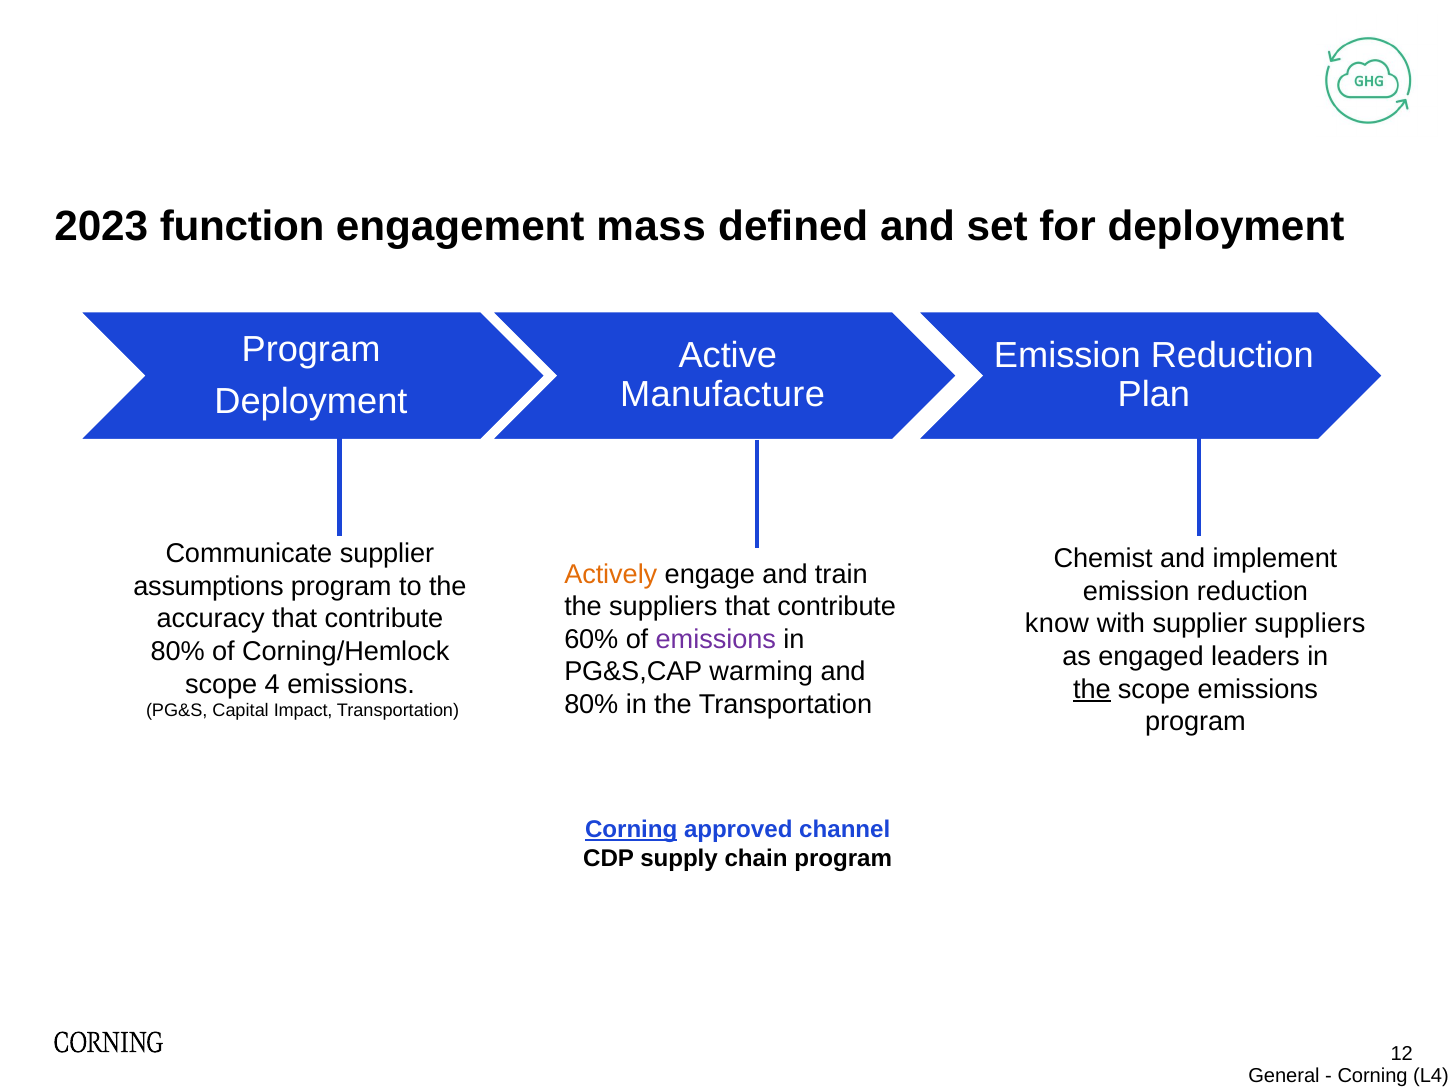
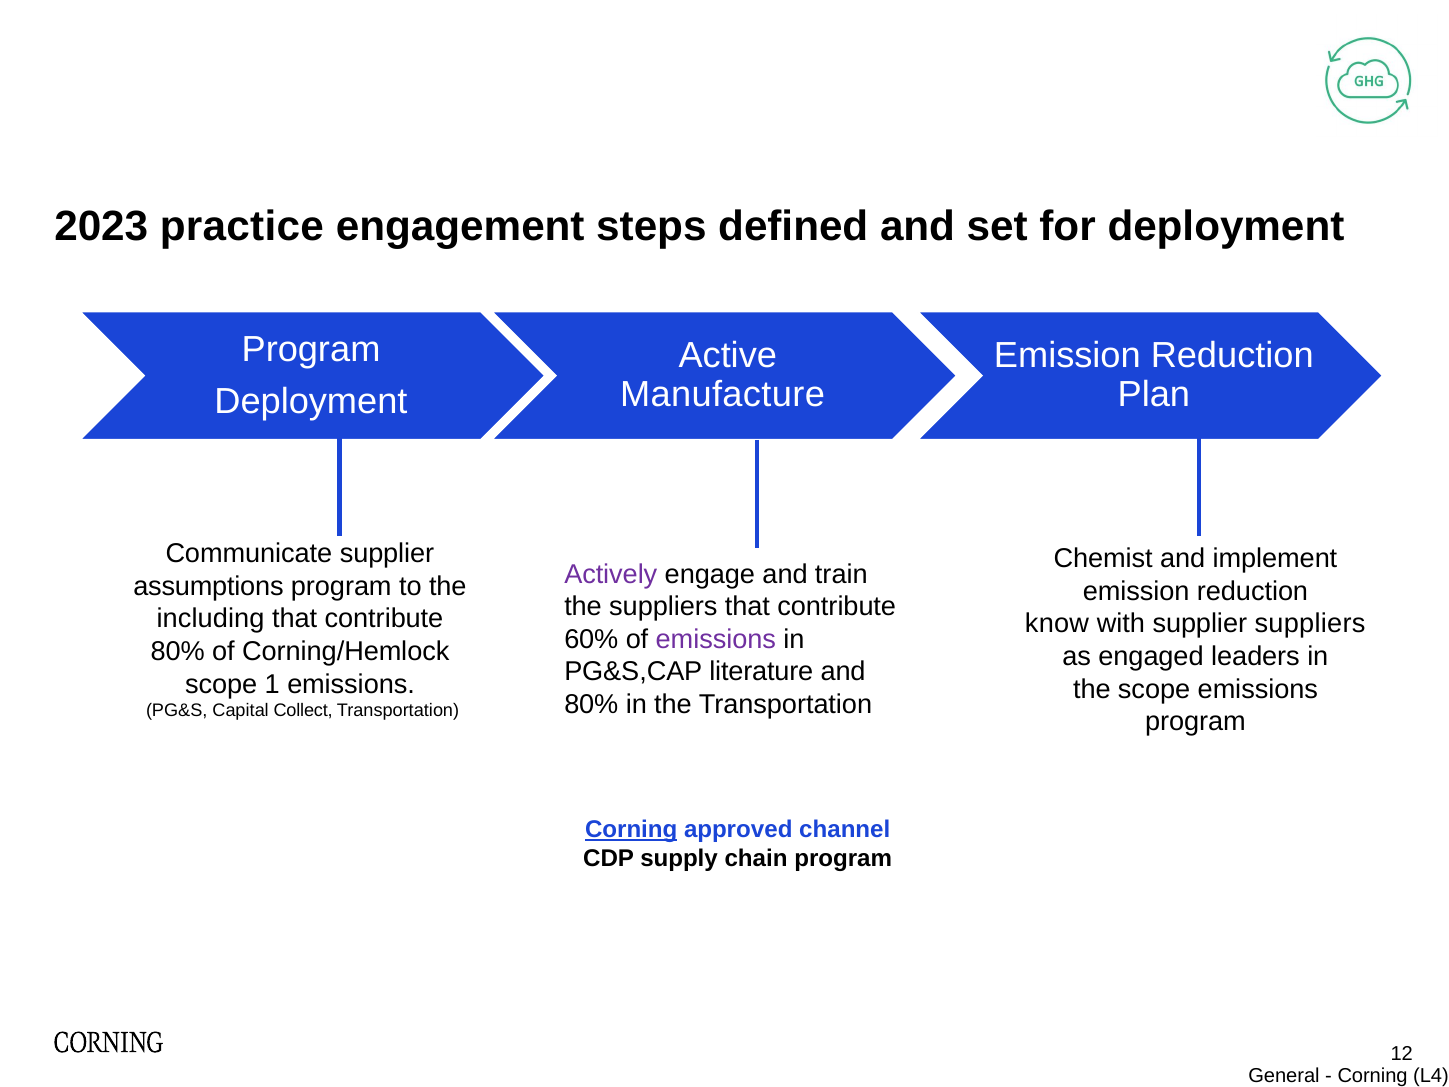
function: function -> practice (242, 226)
mass: mass -> steps (651, 226)
Actively colour: orange -> purple (611, 574)
accuracy: accuracy -> including (211, 619)
warming: warming -> literature (761, 672)
4: 4 -> 1 (272, 684)
the underline: present -> none (1092, 689)
Impact: Impact -> Collect (303, 710)
